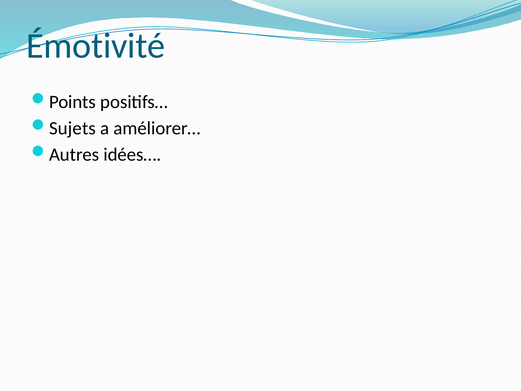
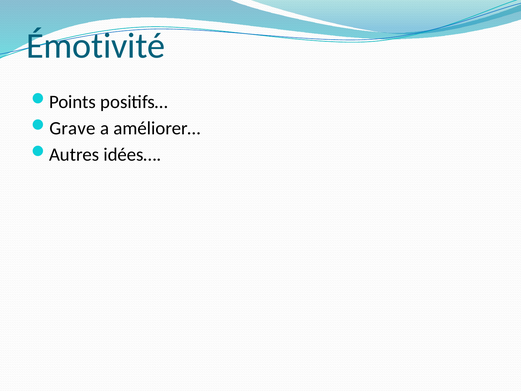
Sujets: Sujets -> Grave (72, 128)
